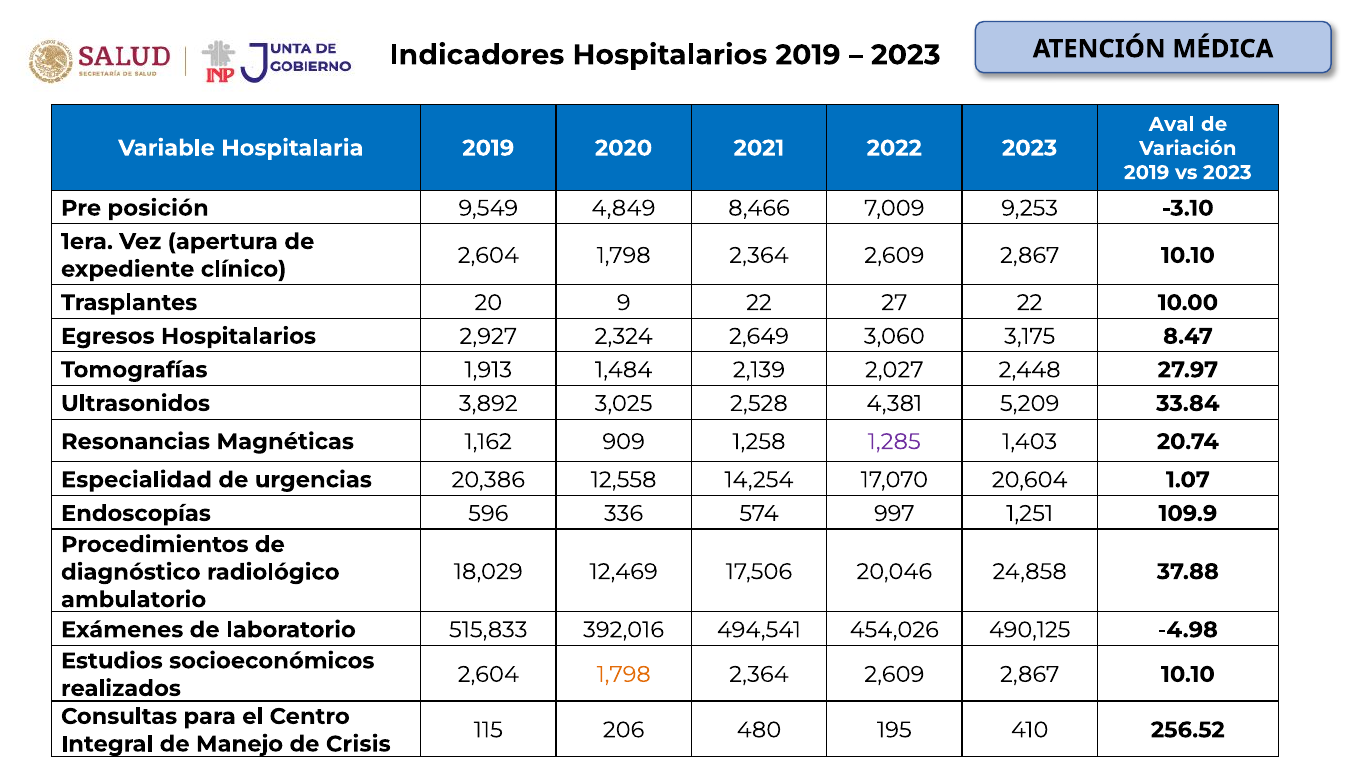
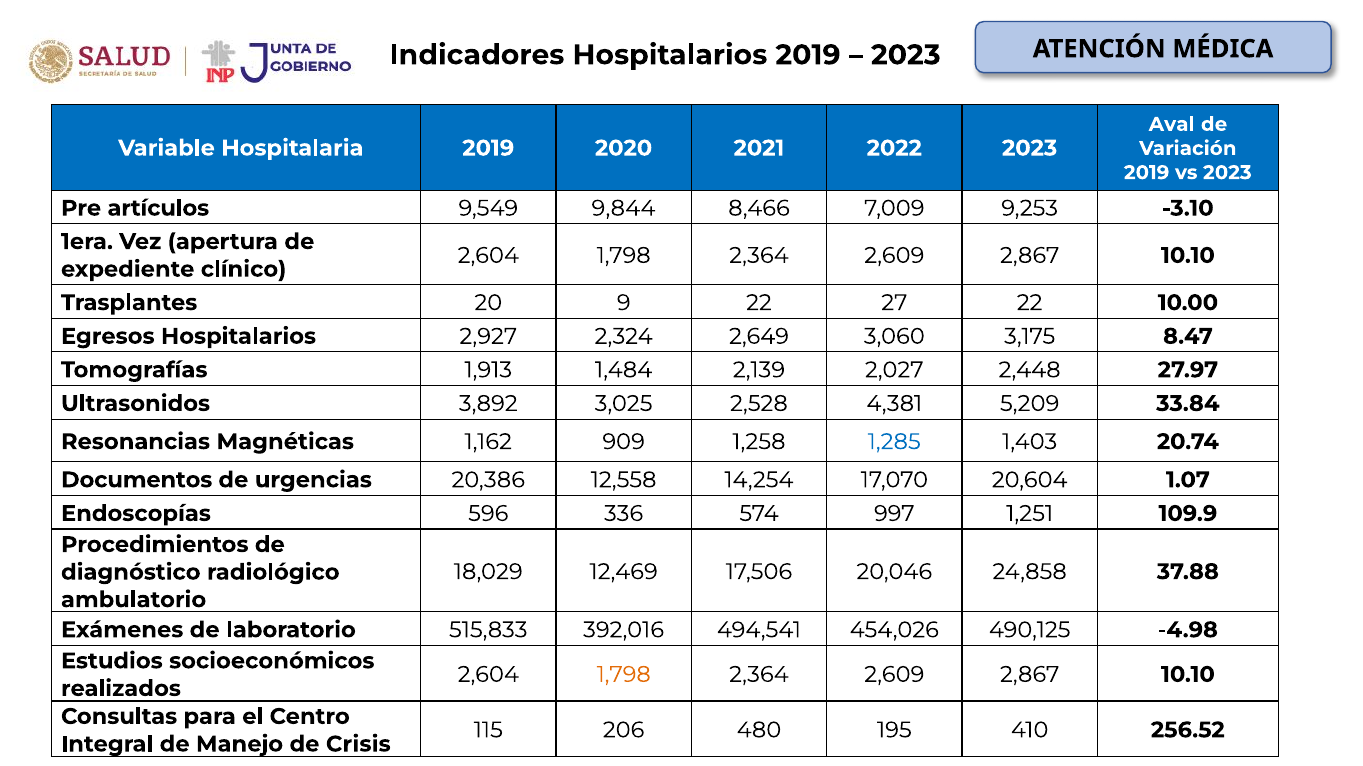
posición: posición -> artículos (158, 208)
4,849: 4,849 -> 9,844 (623, 208)
1,285 colour: purple -> blue (894, 442)
Especialidad: Especialidad -> Documentos (137, 480)
